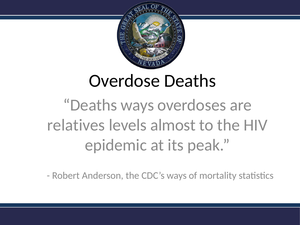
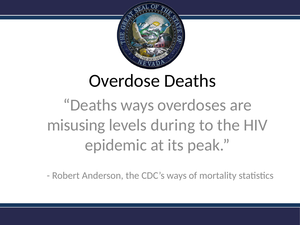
relatives: relatives -> misusing (76, 125)
almost: almost -> during (173, 125)
